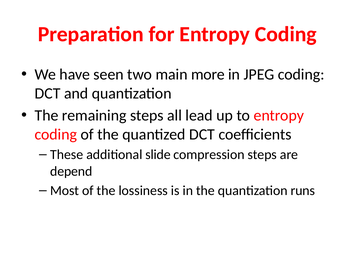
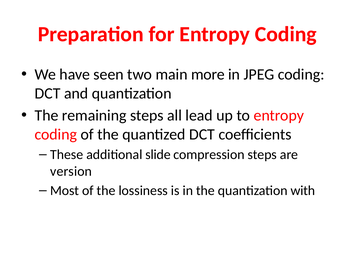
depend: depend -> version (71, 171)
runs: runs -> with (303, 191)
